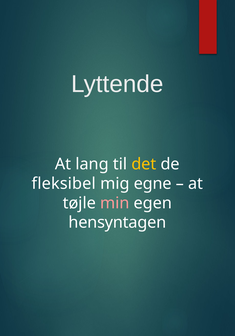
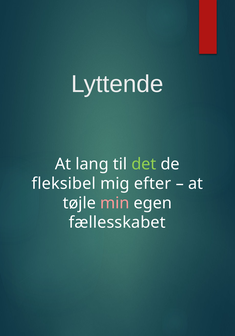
det colour: yellow -> light green (144, 164)
egne: egne -> efter (153, 183)
hensyntagen: hensyntagen -> fællesskabet (117, 222)
